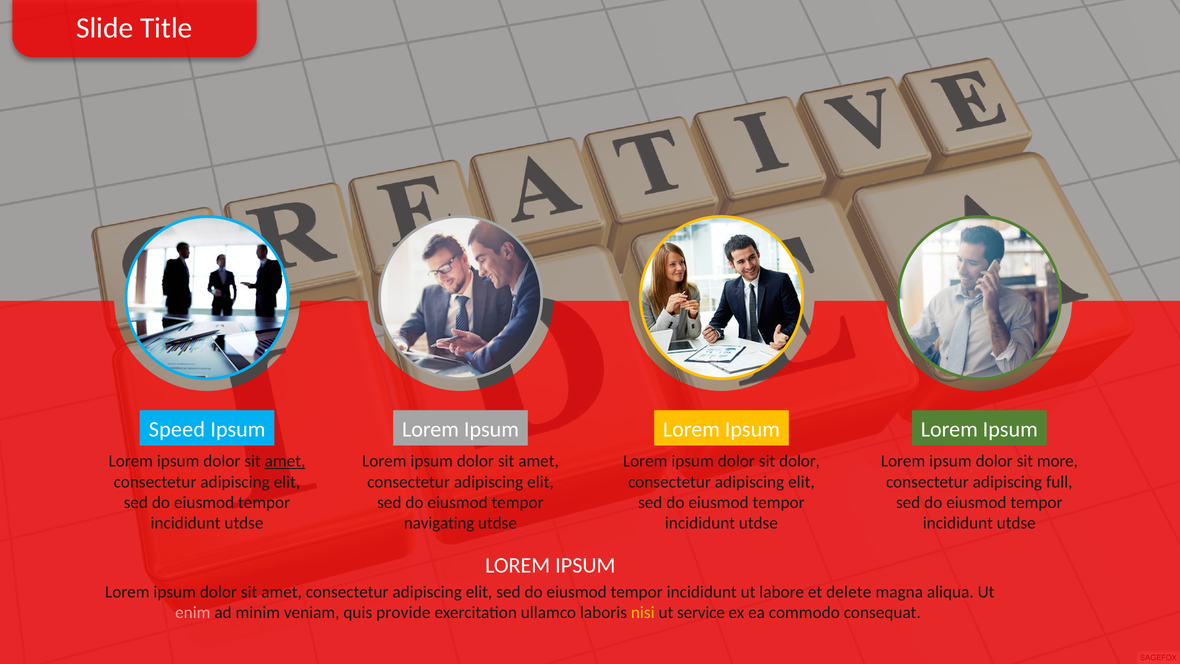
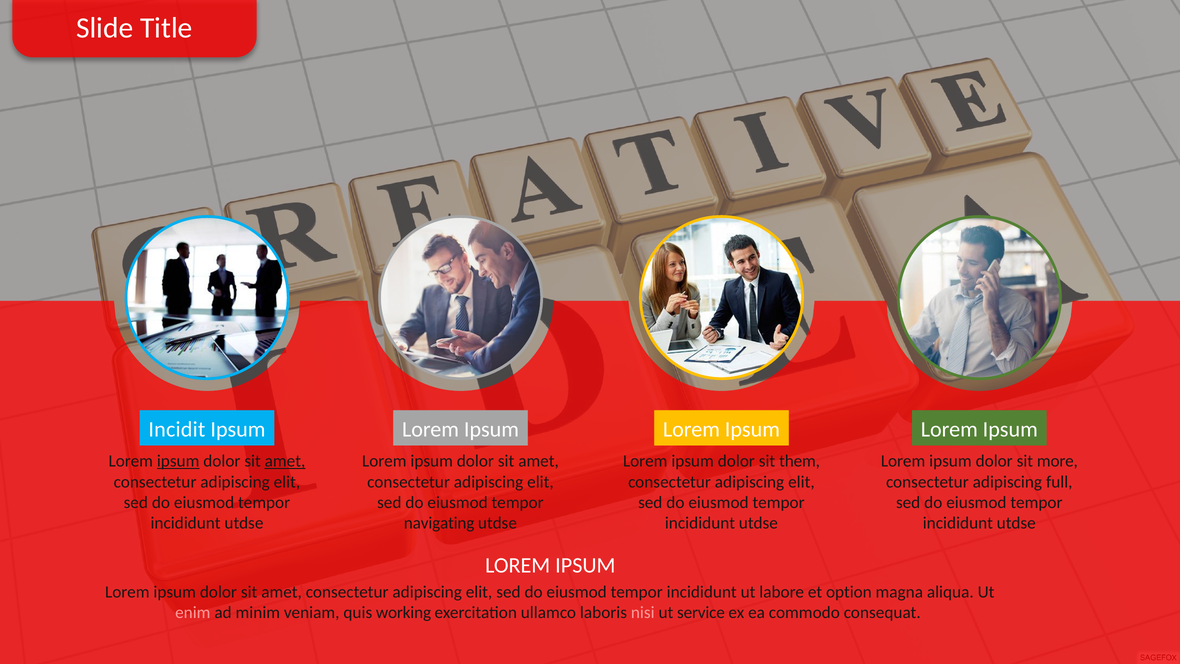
Speed: Speed -> Incidit (177, 429)
ipsum underline: none -> present (178, 461)
sit dolor: dolor -> them (800, 461)
delete: delete -> option (849, 592)
provide: provide -> working (403, 612)
nisi colour: yellow -> pink (643, 612)
